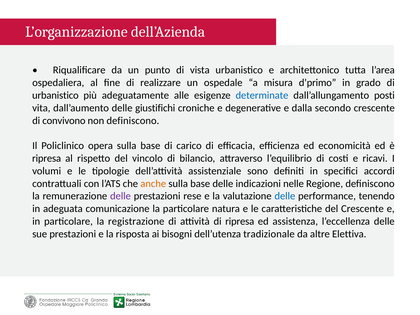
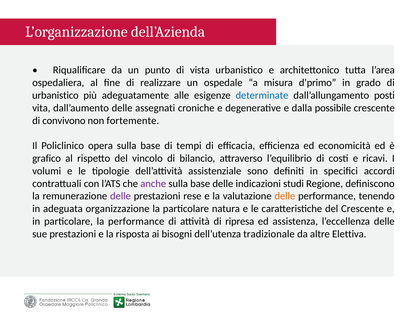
giustifichi: giustifichi -> assegnati (155, 108)
secondo: secondo -> possibile (333, 108)
non definiscono: definiscono -> fortemente (133, 121)
carico: carico -> tempi (189, 146)
ripresa: ripresa -> grafico (47, 158)
anche colour: orange -> purple (153, 184)
nelle: nelle -> studi (294, 184)
delle colour: blue -> orange (285, 196)
comunicazione: comunicazione -> organizzazione (118, 209)
la registrazione: registrazione -> performance (136, 221)
